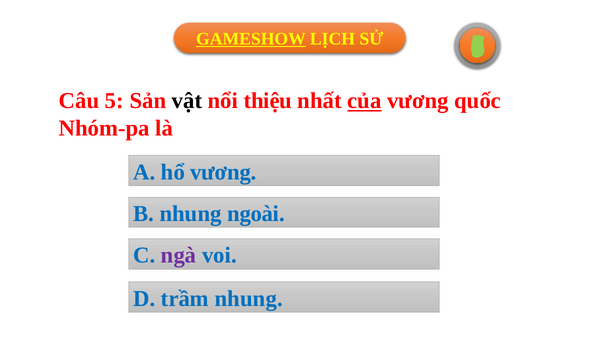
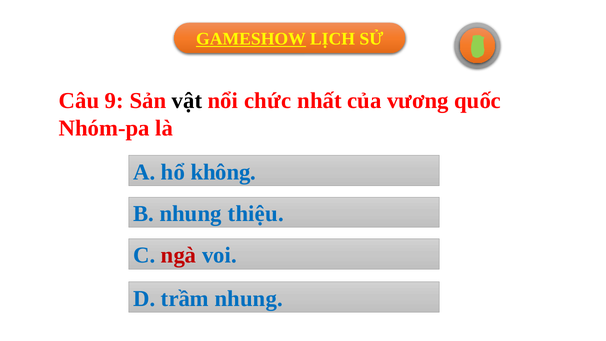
5: 5 -> 9 (114, 101)
thiệu: thiệu -> chức (268, 101)
của underline: present -> none (364, 101)
hổ vương: vương -> không (223, 172)
ngoài: ngoài -> thiệu (256, 214)
ngà colour: purple -> red (179, 255)
